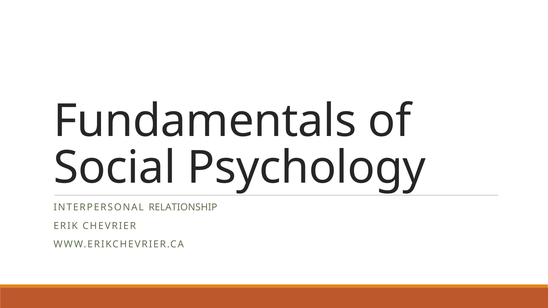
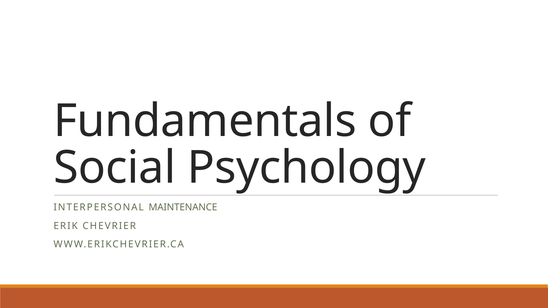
RELATIONSHIP: RELATIONSHIP -> MAINTENANCE (183, 208)
